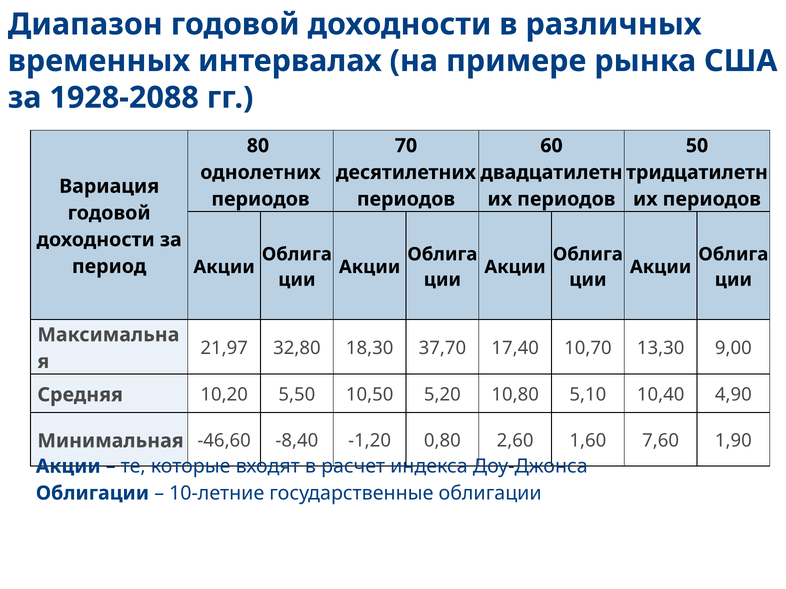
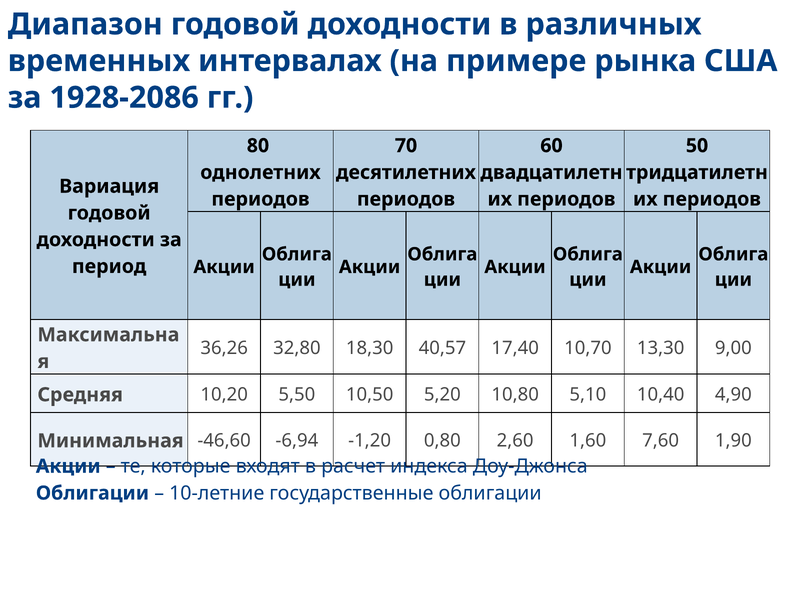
1928-2088: 1928-2088 -> 1928-2086 (124, 98)
21,97: 21,97 -> 36,26 (224, 348)
37,70: 37,70 -> 40,57 (442, 348)
-8,40: -8,40 -> -6,94 (297, 441)
